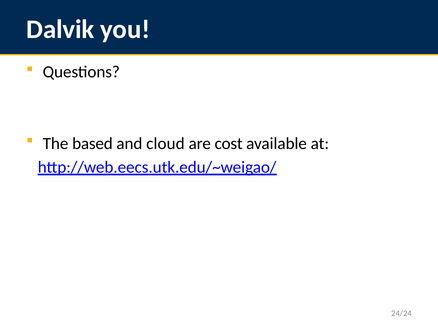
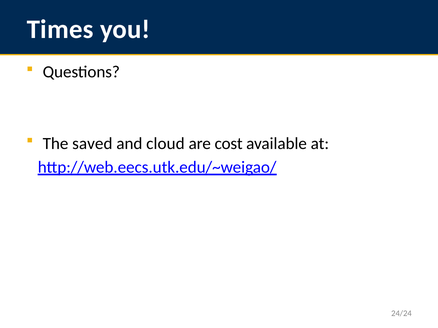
Dalvik: Dalvik -> Times (60, 29)
based: based -> saved (92, 144)
